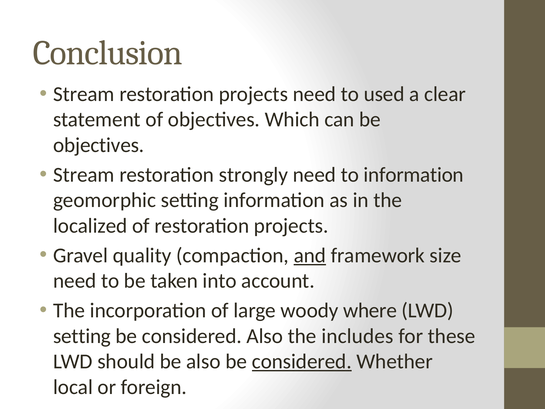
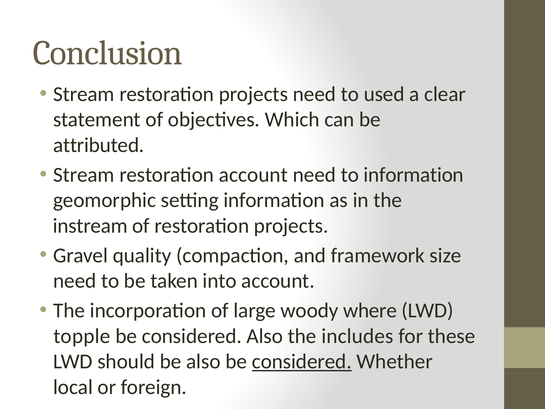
objectives: objectives -> attributed (99, 145)
restoration strongly: strongly -> account (253, 175)
localized: localized -> instream (90, 226)
and underline: present -> none (310, 255)
setting: setting -> topple (82, 336)
